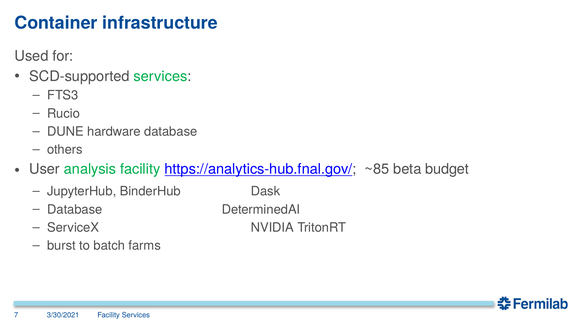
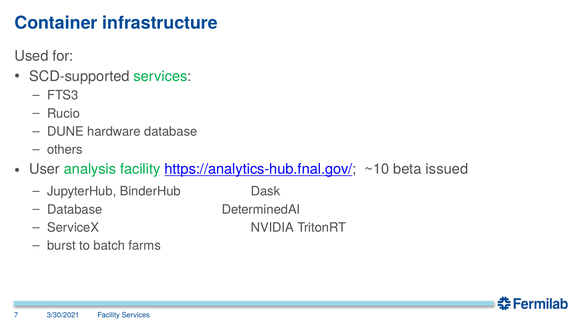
~85: ~85 -> ~10 (377, 169)
budget: budget -> issued (447, 169)
